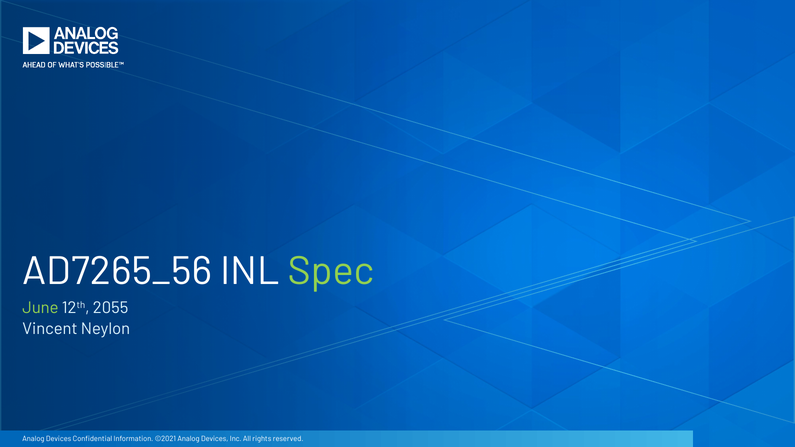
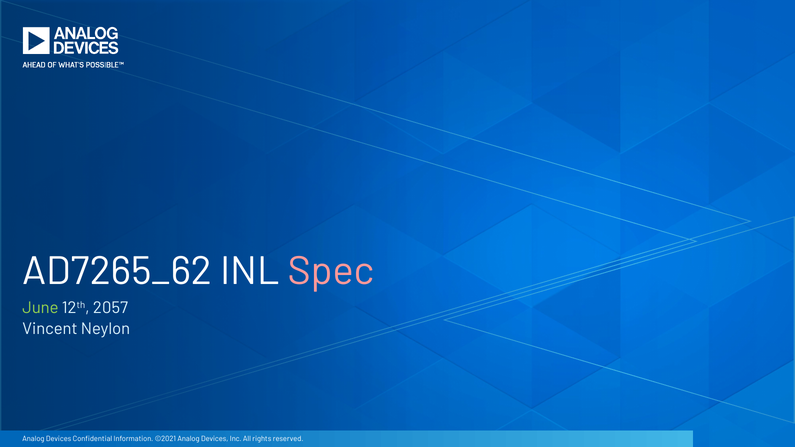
AD7265_56: AD7265_56 -> AD7265_62 (117, 271)
Spec colour: light green -> pink (331, 271)
2055: 2055 -> 2057 (111, 308)
